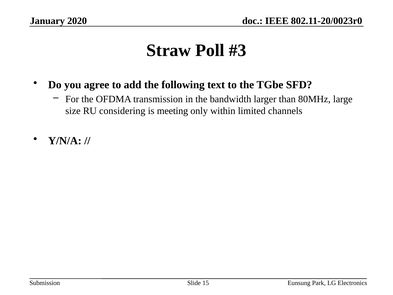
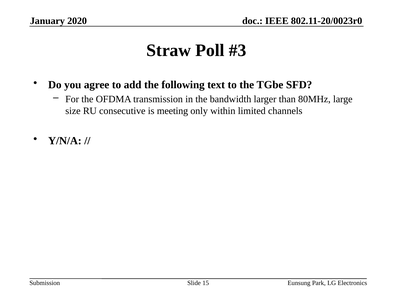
considering: considering -> consecutive (122, 111)
